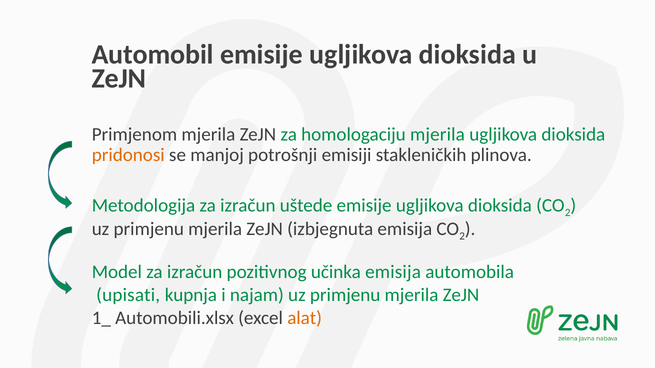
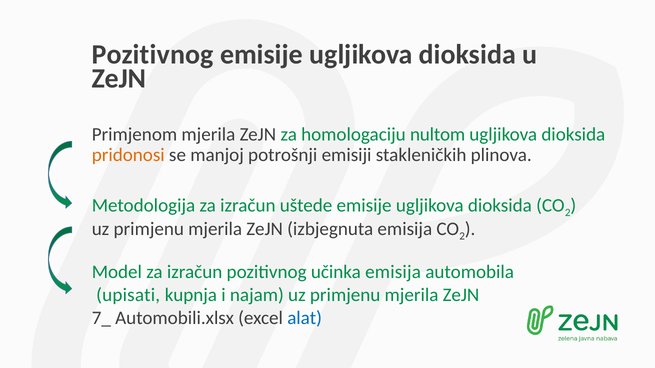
Automobil: Automobil -> Pozitivnog (153, 54)
homologaciju mjerila: mjerila -> nultom (438, 134)
1_: 1_ -> 7_ (101, 318)
alat colour: orange -> blue (305, 318)
